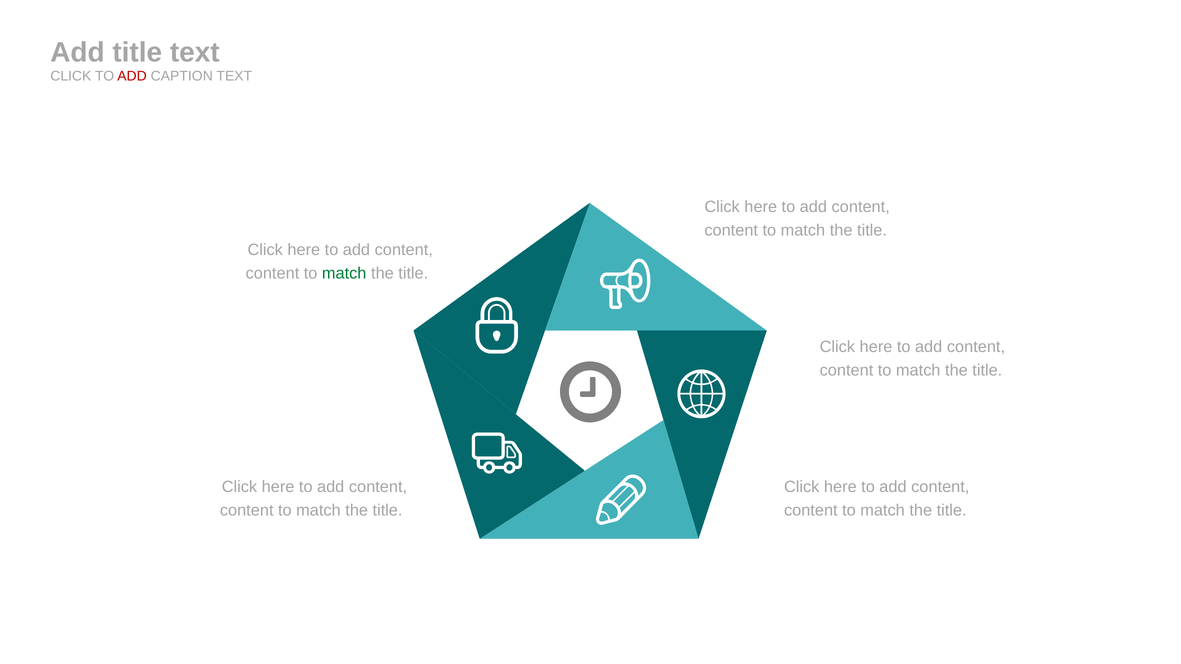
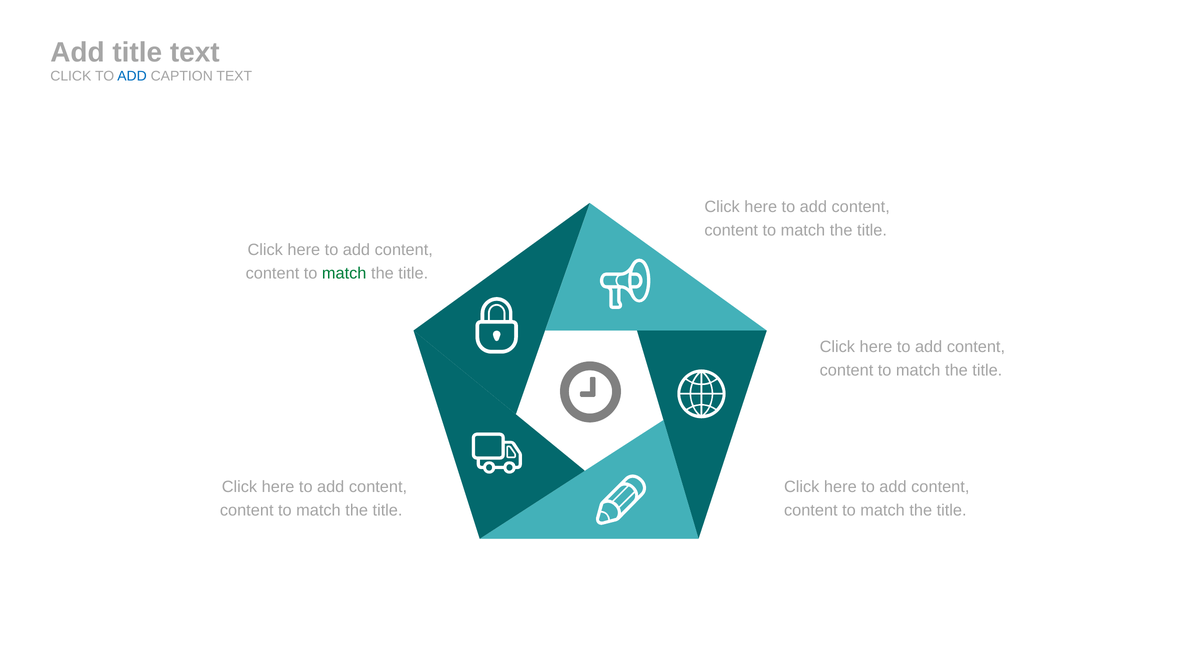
ADD colour: red -> blue (132, 76)
